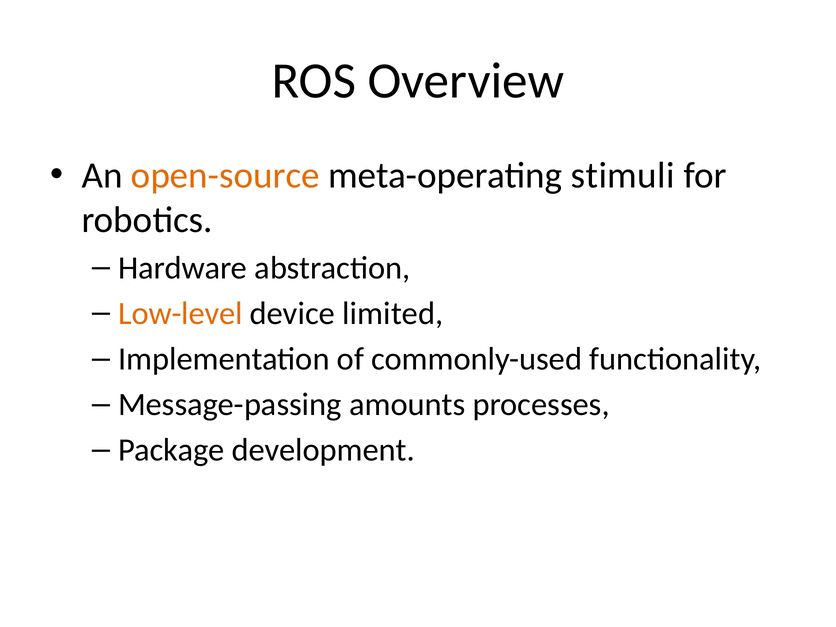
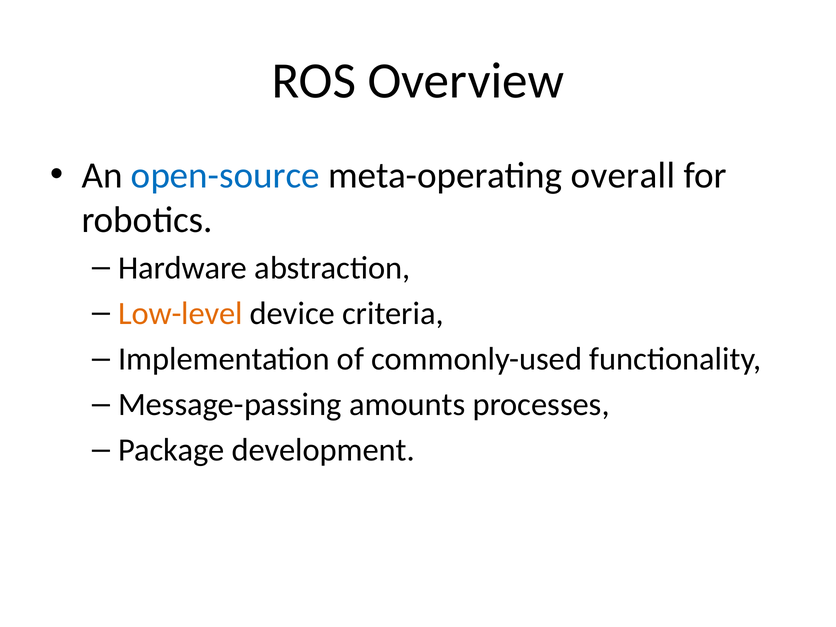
open-source colour: orange -> blue (225, 175)
stimuli: stimuli -> overall (623, 175)
limited: limited -> criteria (393, 314)
